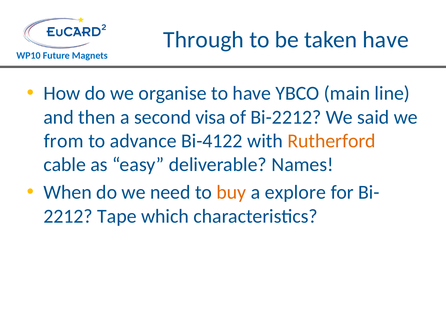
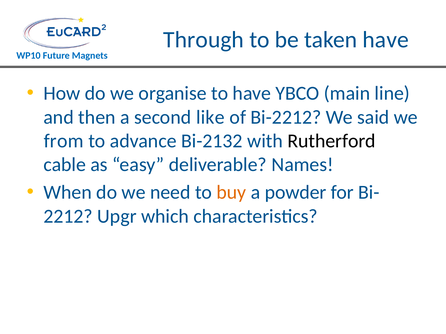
visa: visa -> like (210, 117)
Bi-4122: Bi-4122 -> Bi-2132 (212, 141)
Rutherford colour: orange -> black (332, 141)
explore: explore -> powder (296, 193)
Tape: Tape -> Upgr (117, 216)
